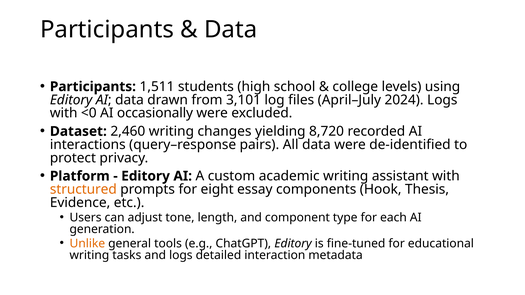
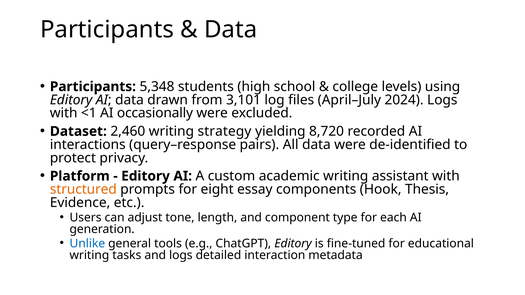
1,511: 1,511 -> 5,348 (157, 87)
<0: <0 -> <1 (89, 113)
changes: changes -> strategy (224, 131)
Unlike colour: orange -> blue (87, 244)
